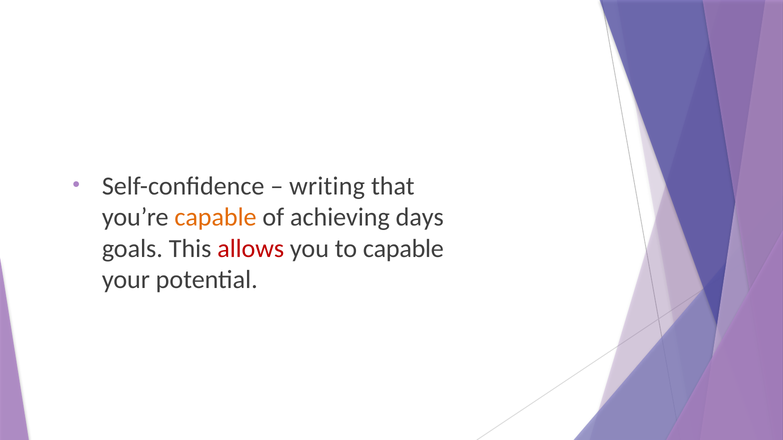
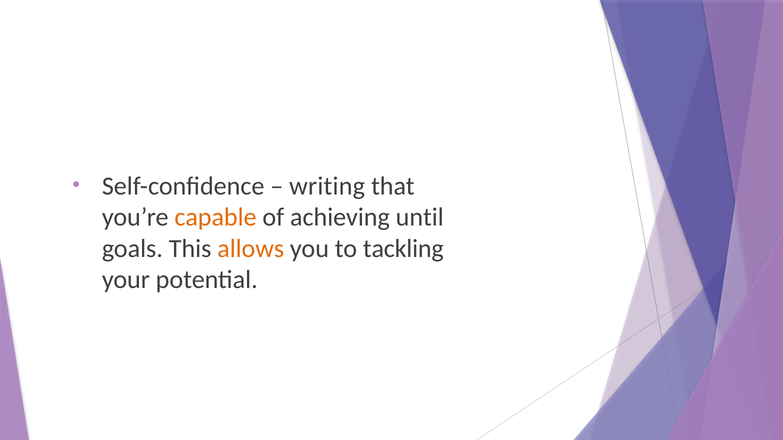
days: days -> until (420, 217)
allows colour: red -> orange (251, 249)
to capable: capable -> tackling (403, 249)
